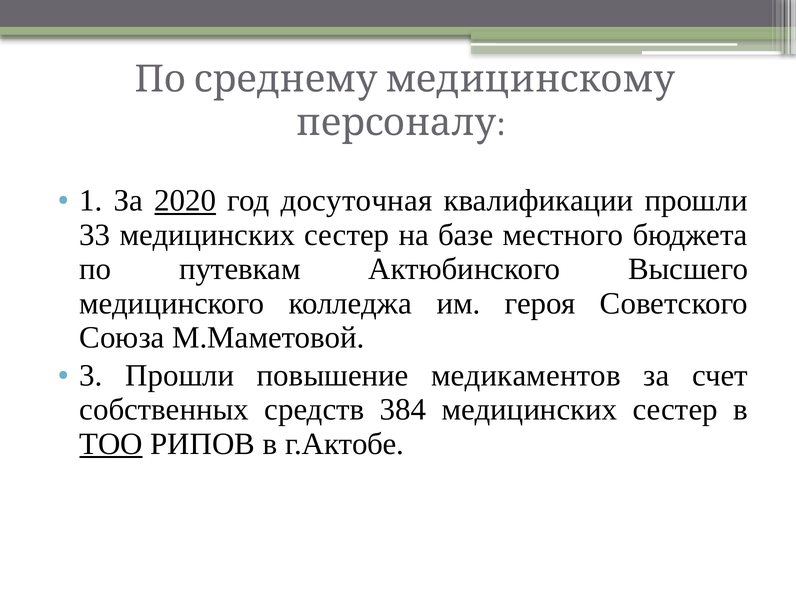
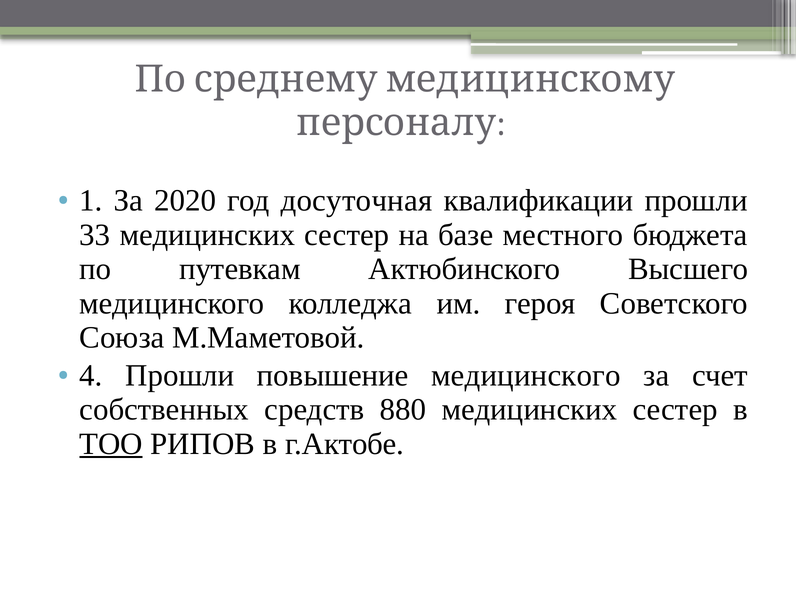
2020 underline: present -> none (185, 201)
3: 3 -> 4 (91, 375)
повышение медикаментов: медикаментов -> медицинского (526, 375)
384: 384 -> 880 (403, 410)
